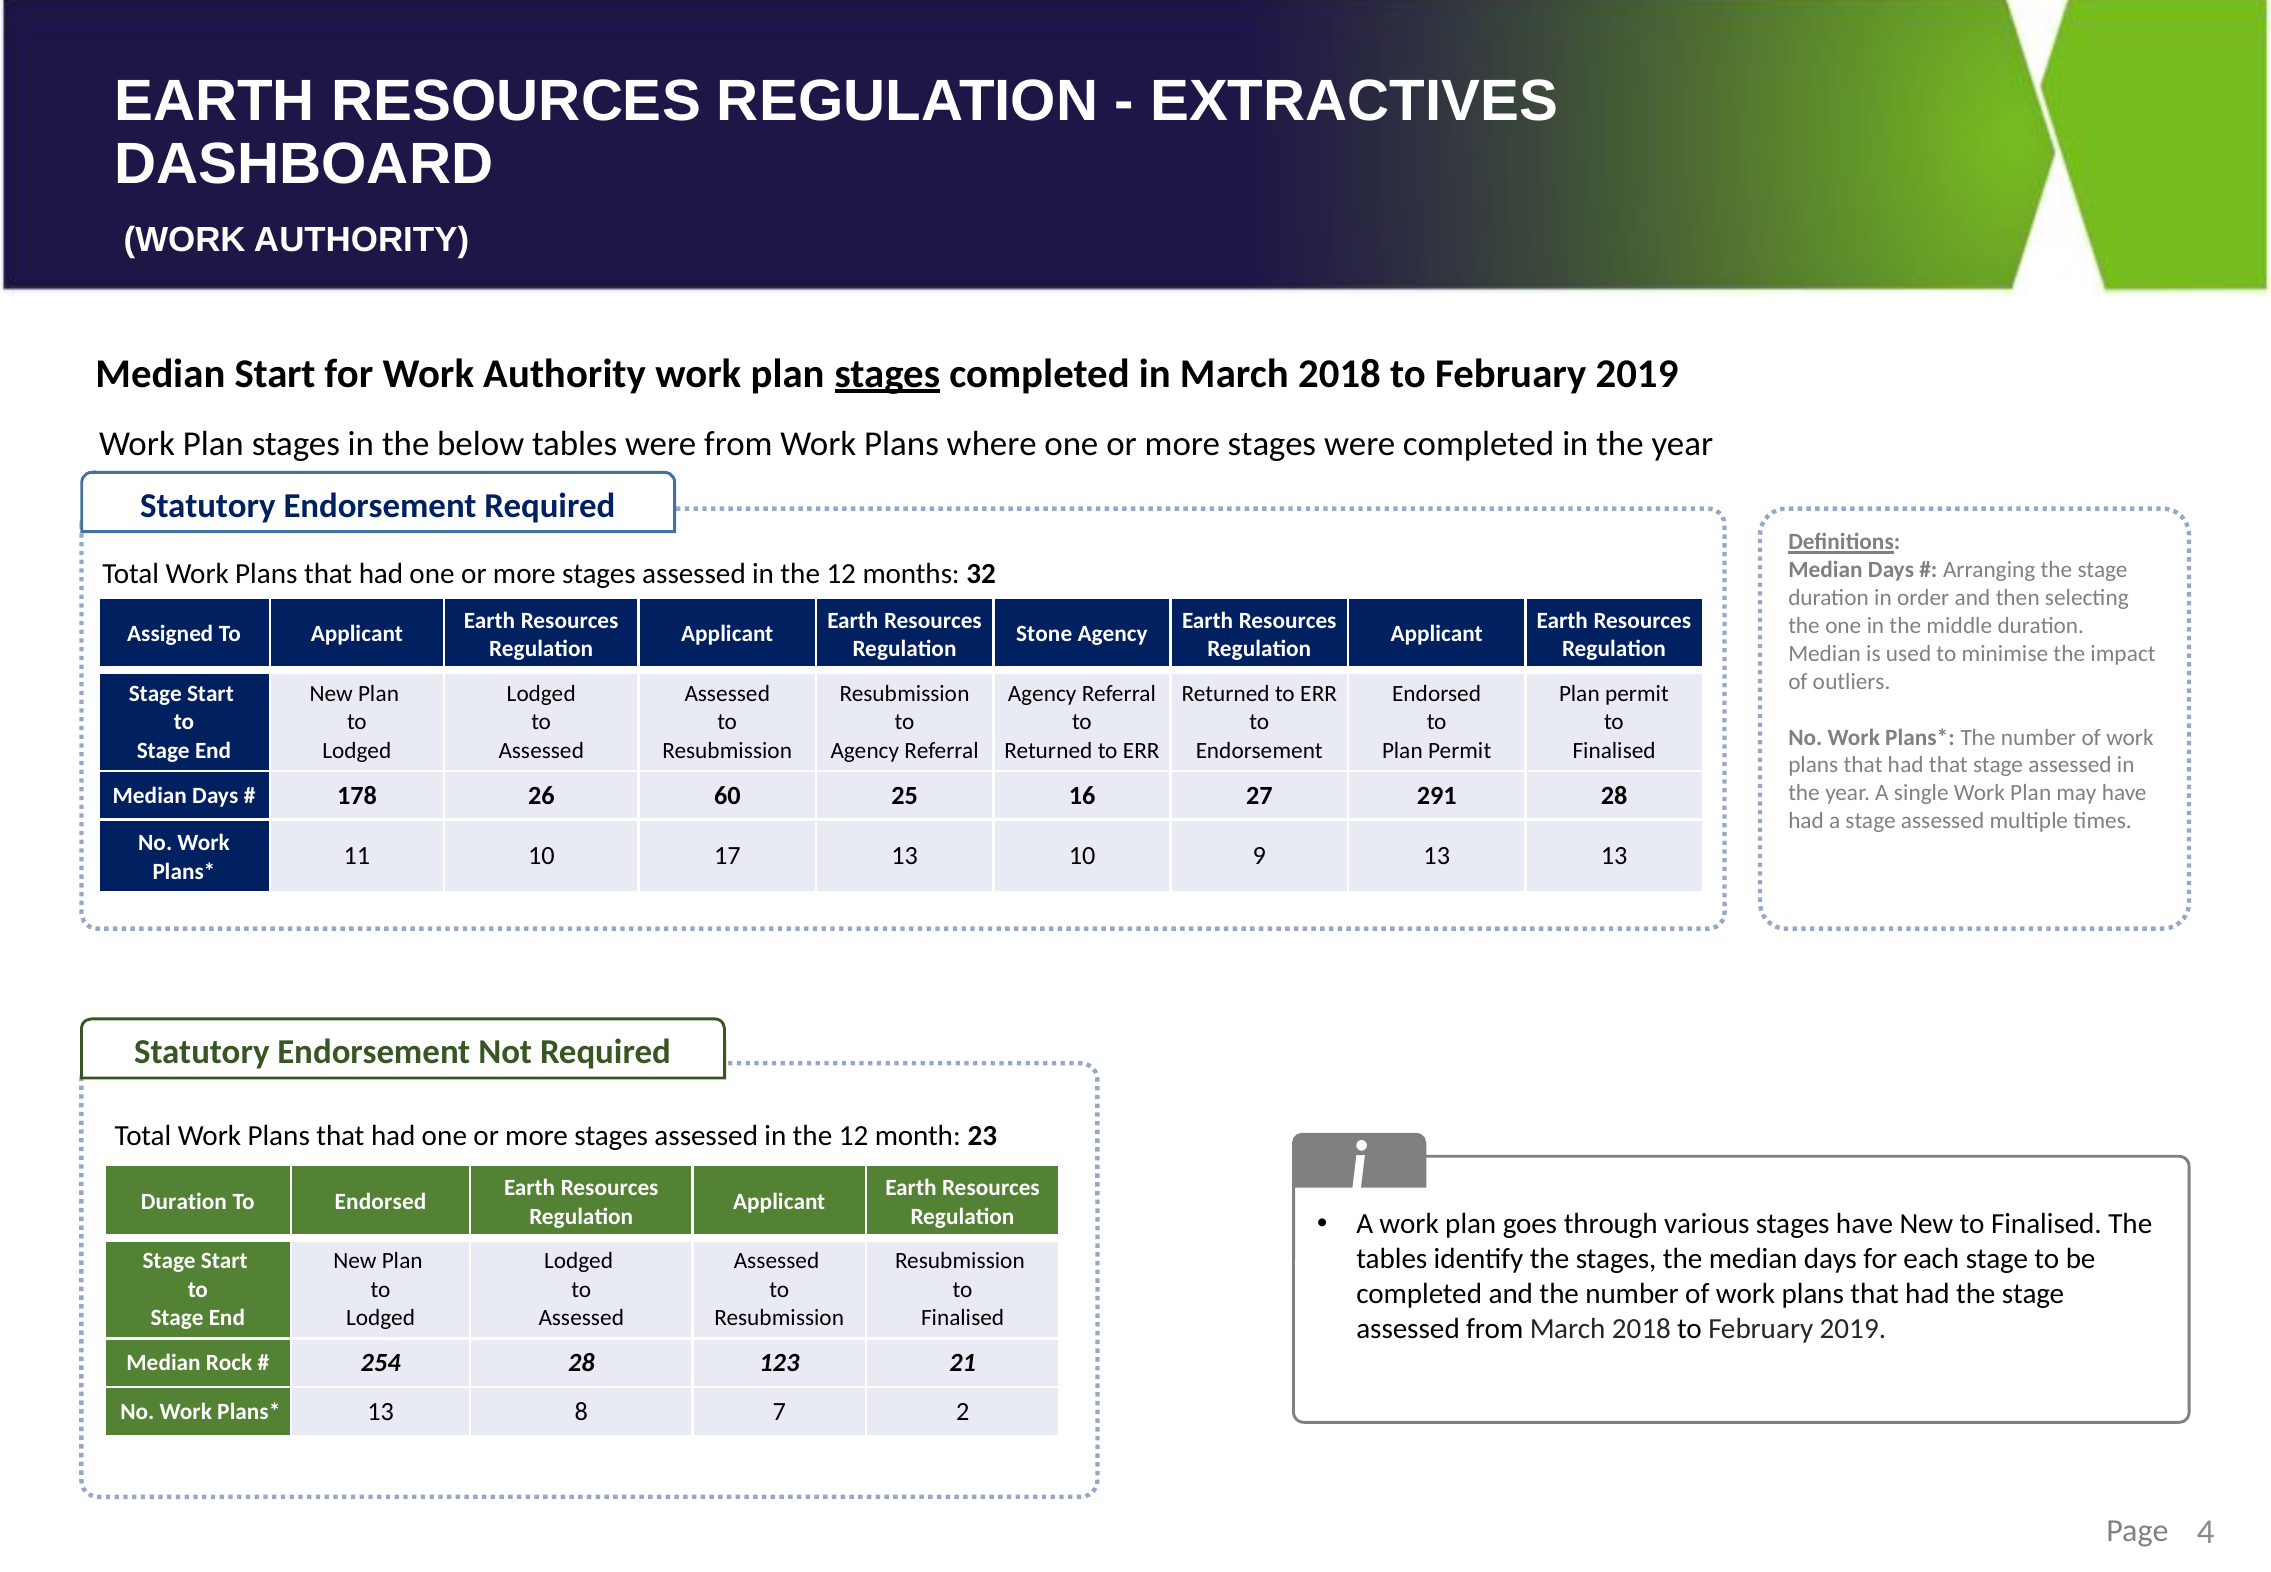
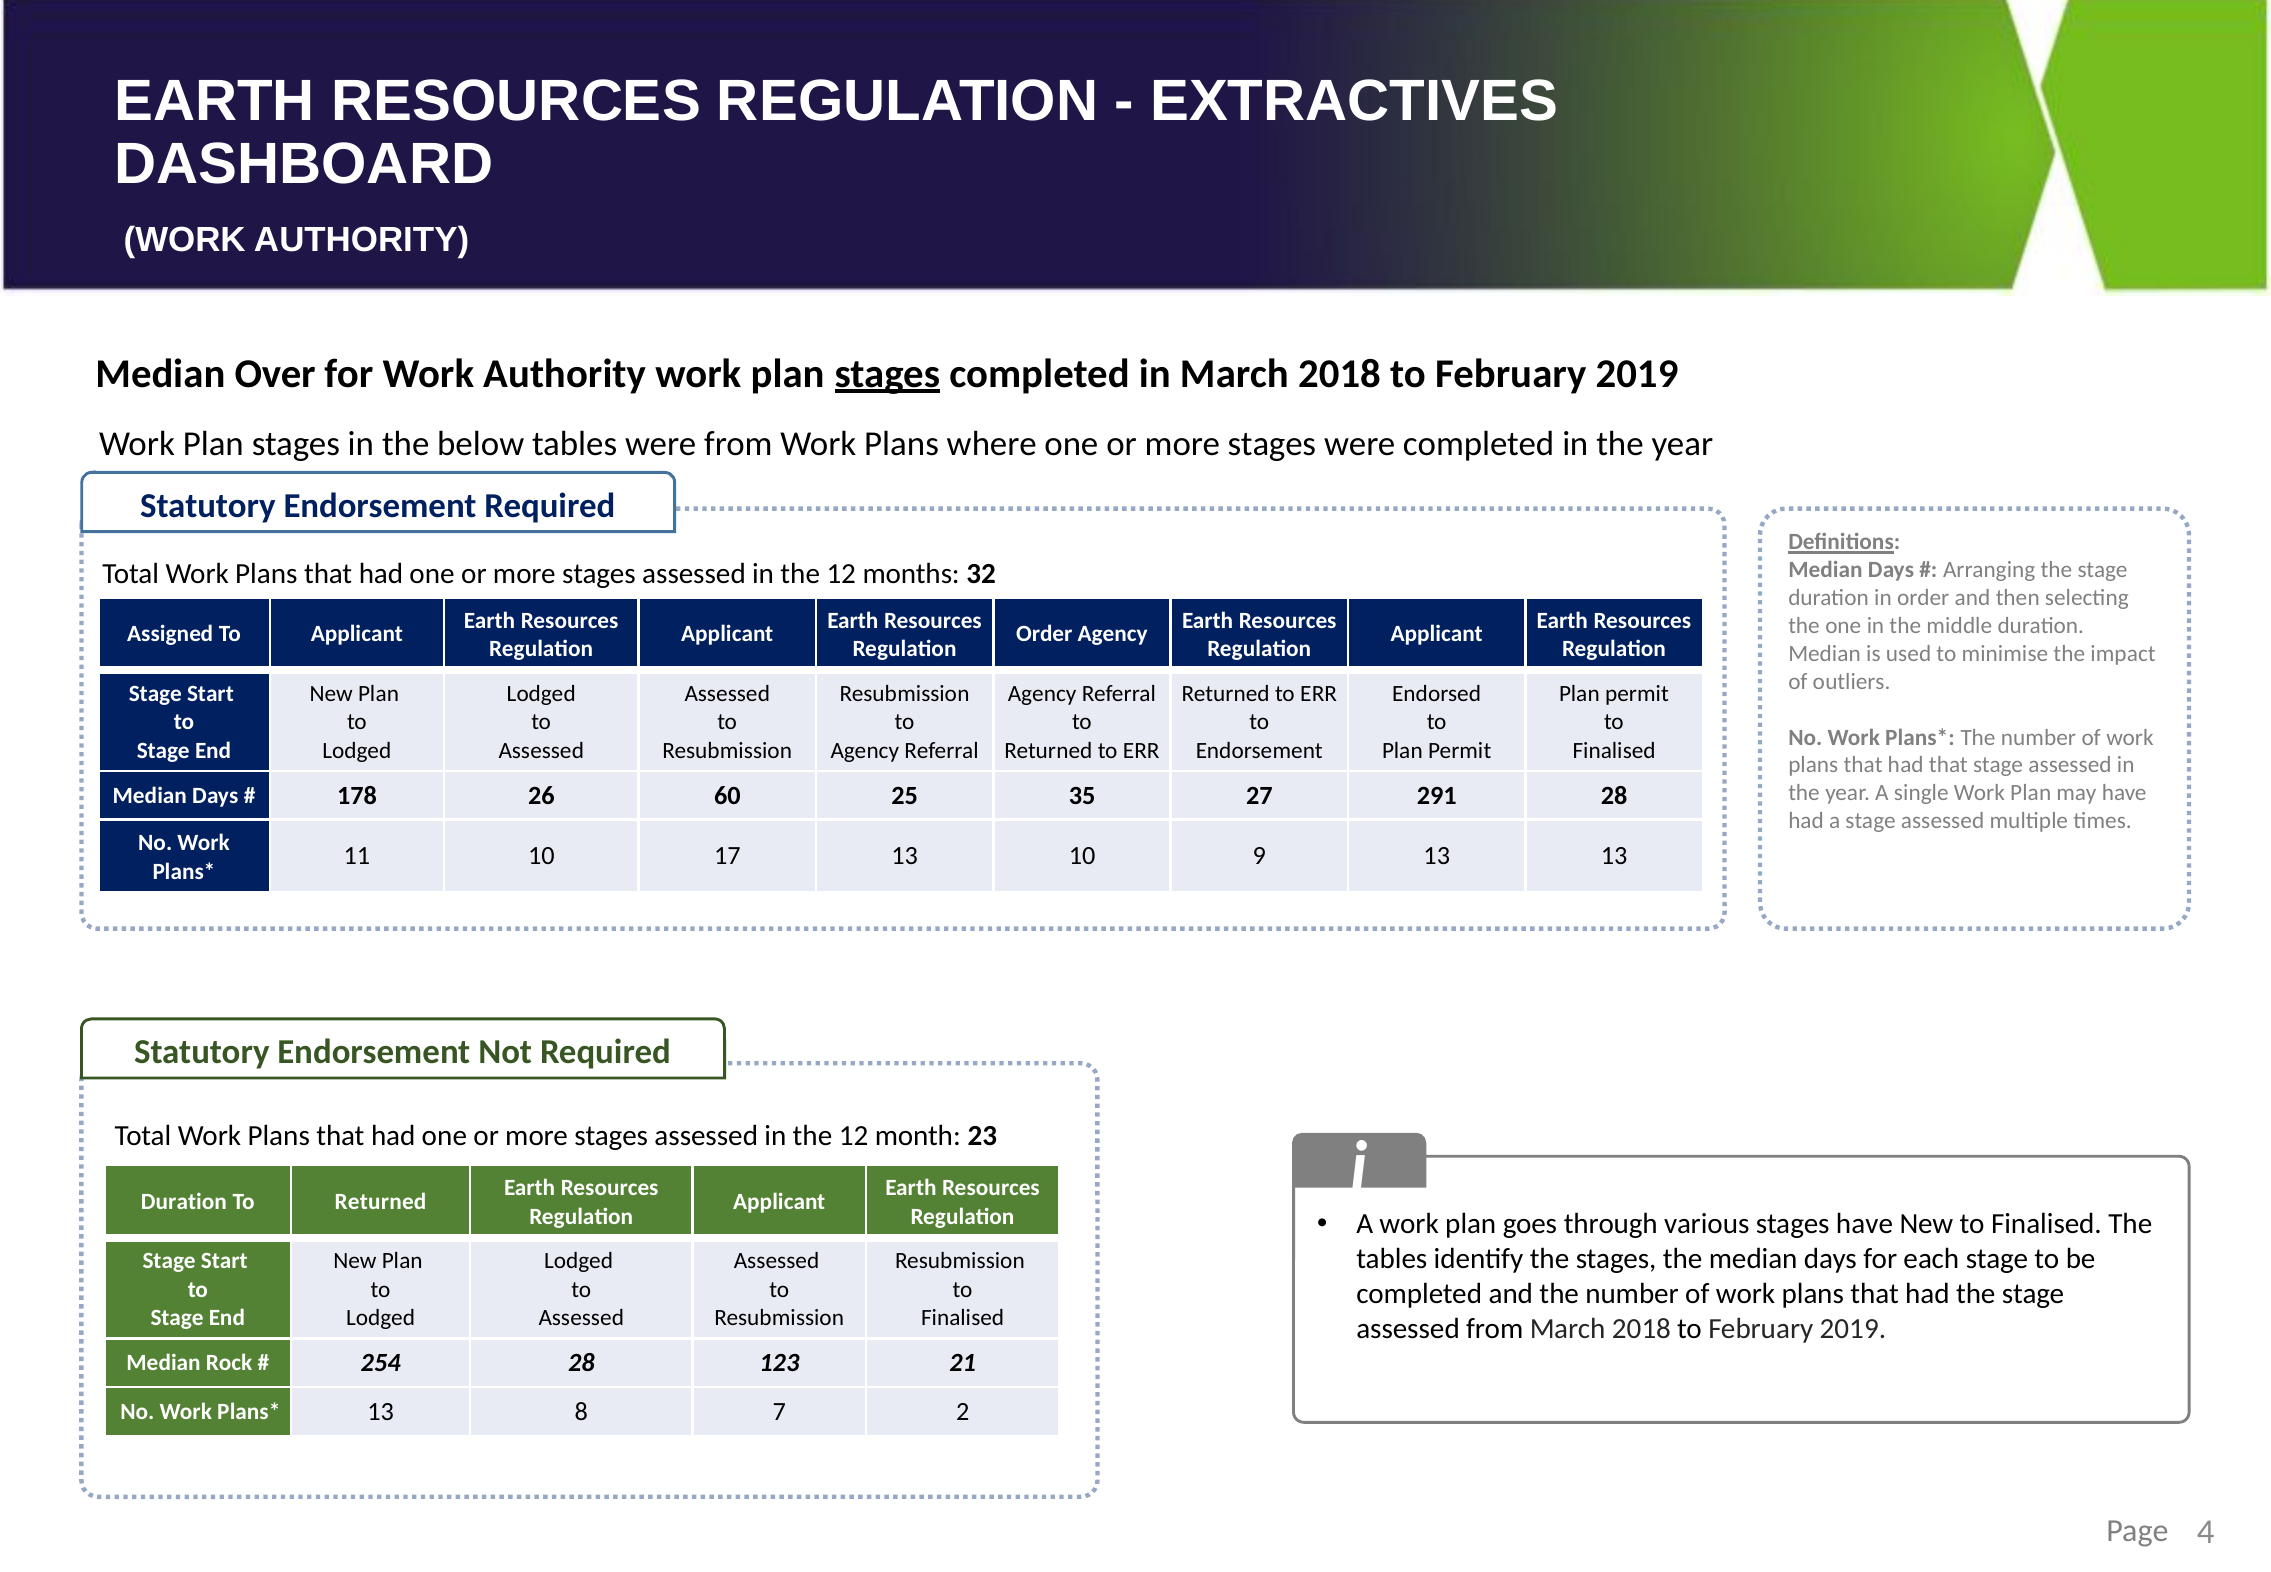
Median Start: Start -> Over (275, 374)
Stone: Stone -> Order (1044, 634)
16: 16 -> 35 (1082, 796)
Endorsed: Endorsed -> Returned (381, 1202)
